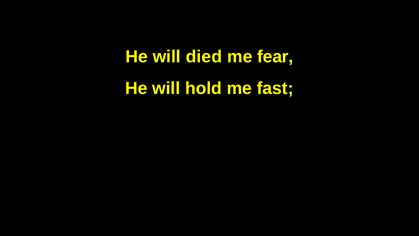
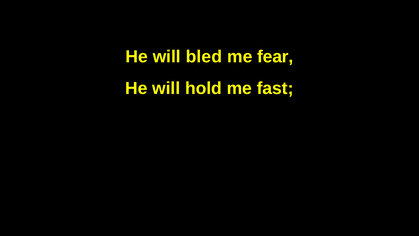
died: died -> bled (204, 57)
